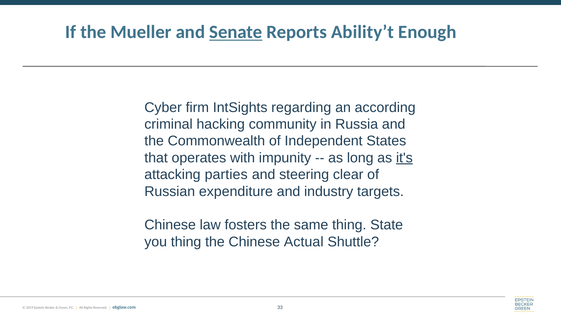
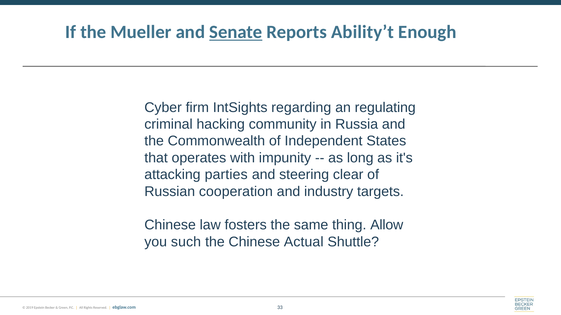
according: according -> regulating (385, 108)
it's underline: present -> none (404, 158)
expenditure: expenditure -> cooperation (236, 192)
State: State -> Allow (387, 225)
you thing: thing -> such (186, 242)
